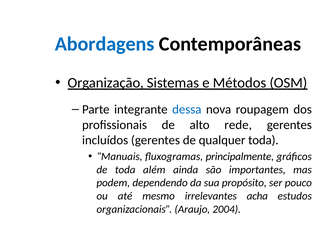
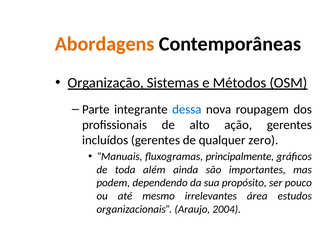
Abordagens colour: blue -> orange (105, 44)
rede: rede -> ação (238, 125)
qualquer toda: toda -> zero (263, 140)
acha: acha -> área (257, 196)
